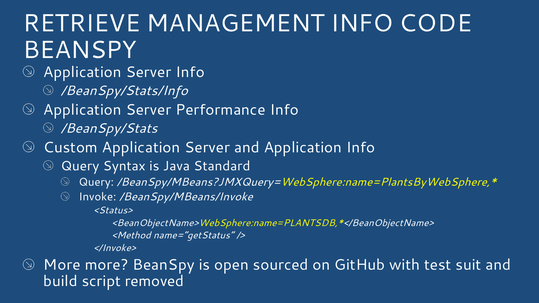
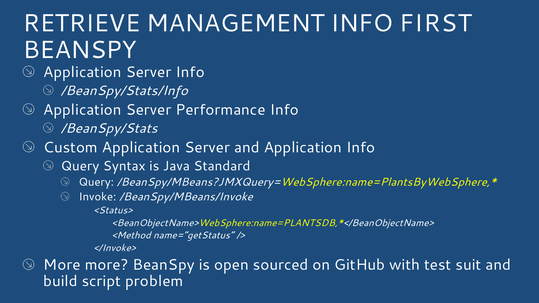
CODE: CODE -> FIRST (436, 23)
removed: removed -> problem (154, 282)
